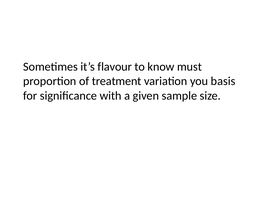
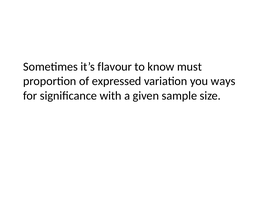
treatment: treatment -> expressed (117, 81)
basis: basis -> ways (223, 81)
